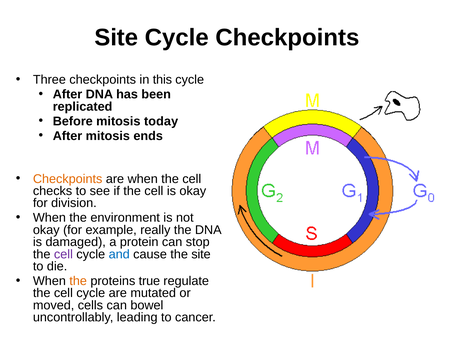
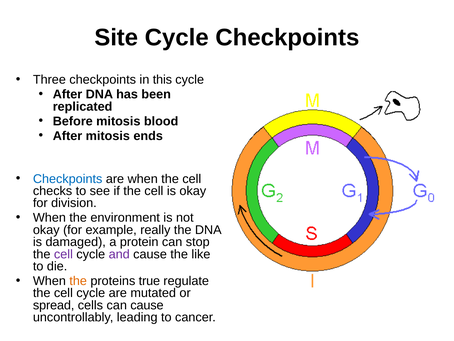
today: today -> blood (161, 121)
Checkpoints colour: orange -> blue (68, 179)
and colour: blue -> purple (119, 254)
the site: site -> like (201, 254)
moved: moved -> spread (54, 305)
can bowel: bowel -> cause (147, 305)
